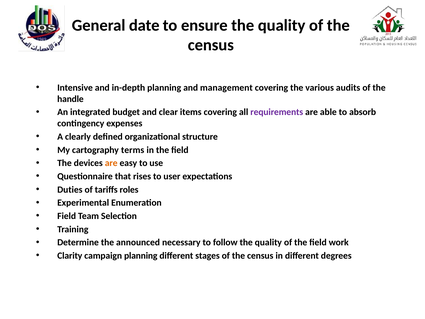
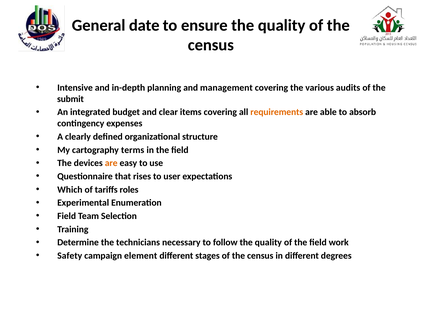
handle: handle -> submit (70, 99)
requirements colour: purple -> orange (277, 112)
Duties: Duties -> Which (70, 189)
announced: announced -> technicians (138, 242)
Clarity: Clarity -> Safety (70, 256)
campaign planning: planning -> element (141, 256)
